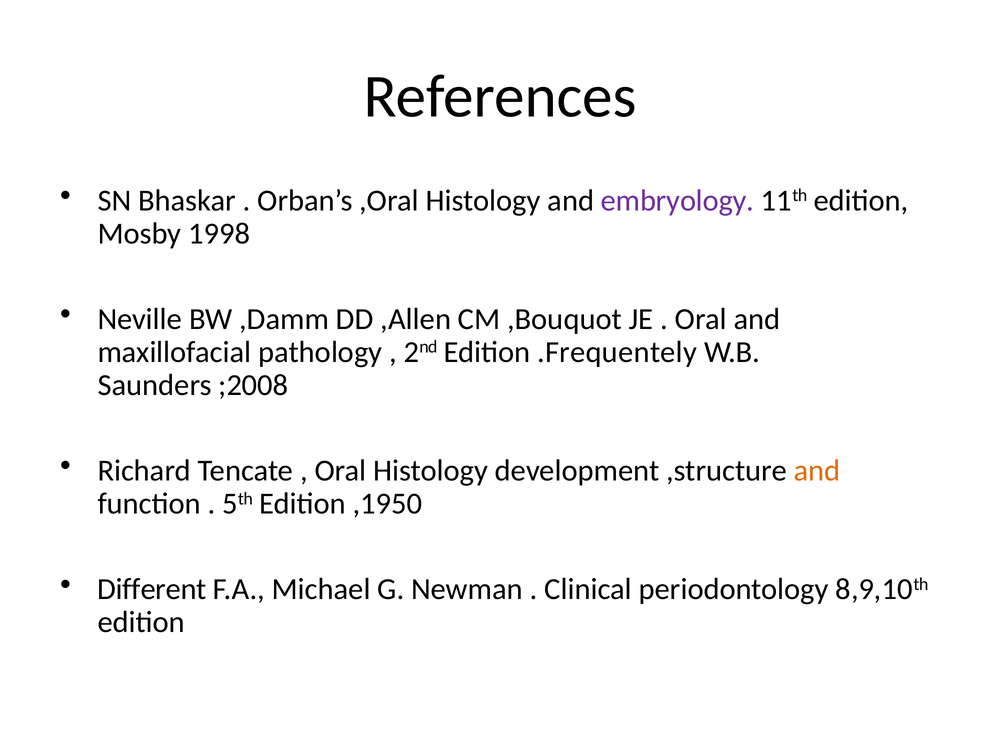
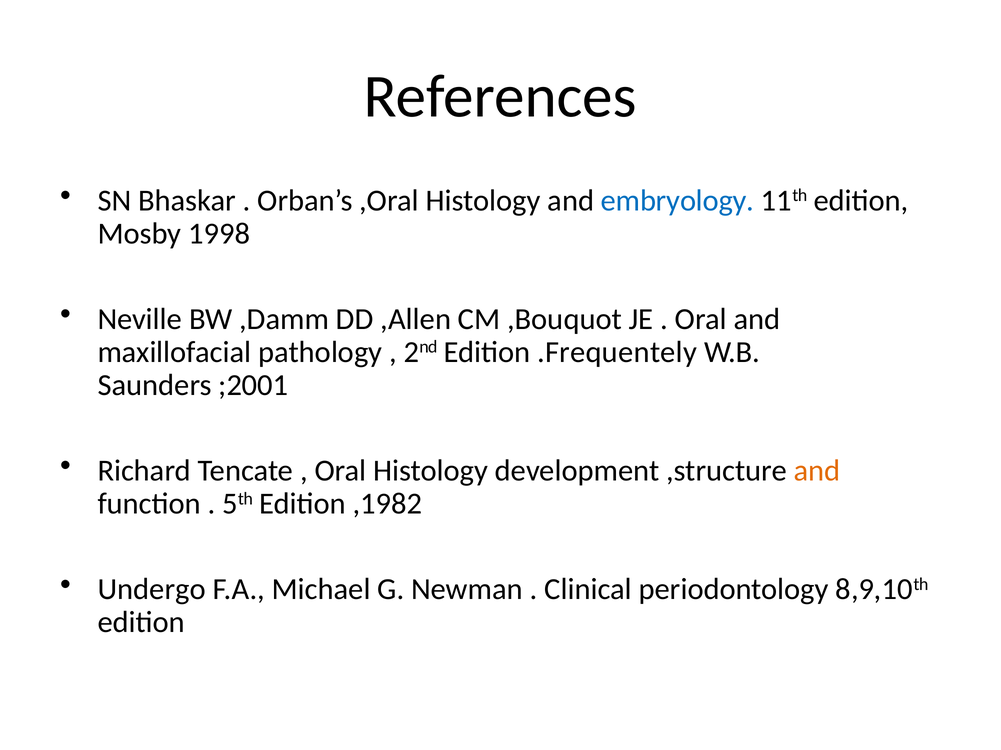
embryology colour: purple -> blue (678, 201)
;2008: ;2008 -> ;2001 (253, 385)
,1950: ,1950 -> ,1982 (387, 504)
Different: Different -> Undergo (152, 590)
